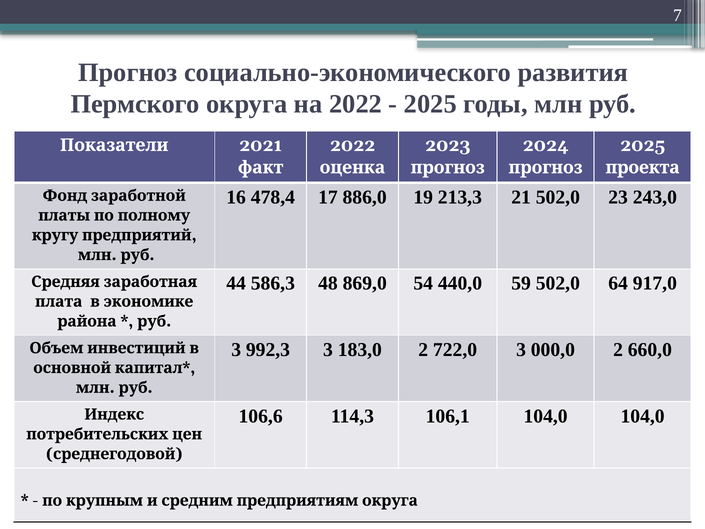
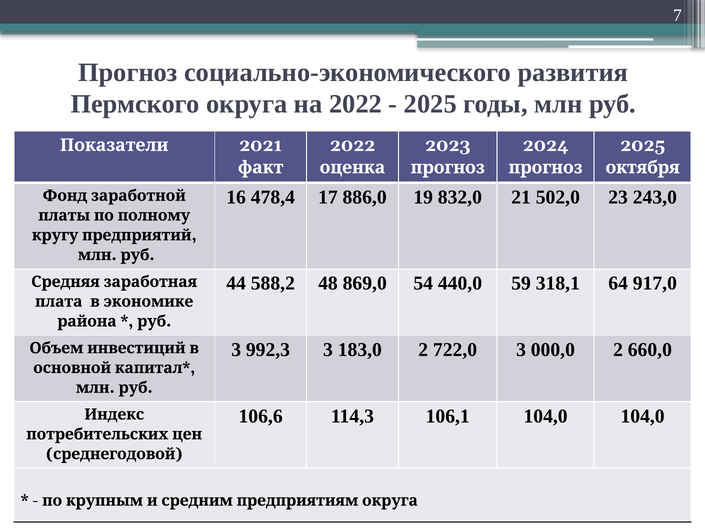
проекта: проекта -> октября (643, 167)
213,3: 213,3 -> 832,0 (460, 197)
586,3: 586,3 -> 588,2 (273, 283)
59 502,0: 502,0 -> 318,1 (558, 283)
